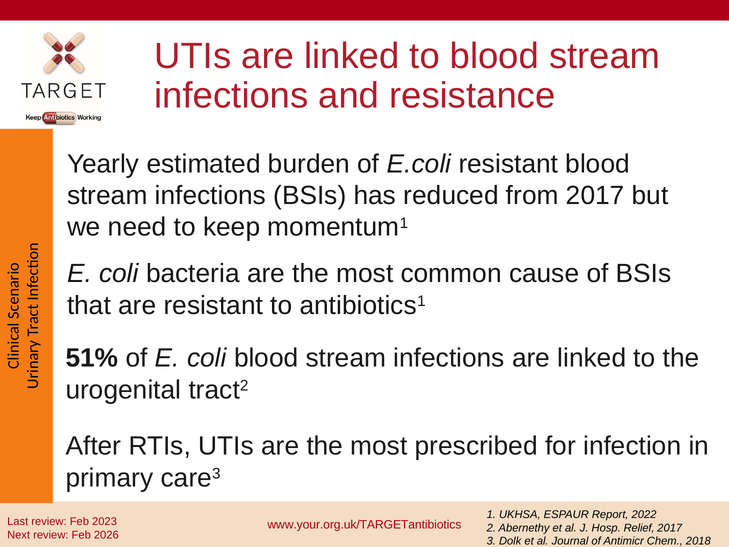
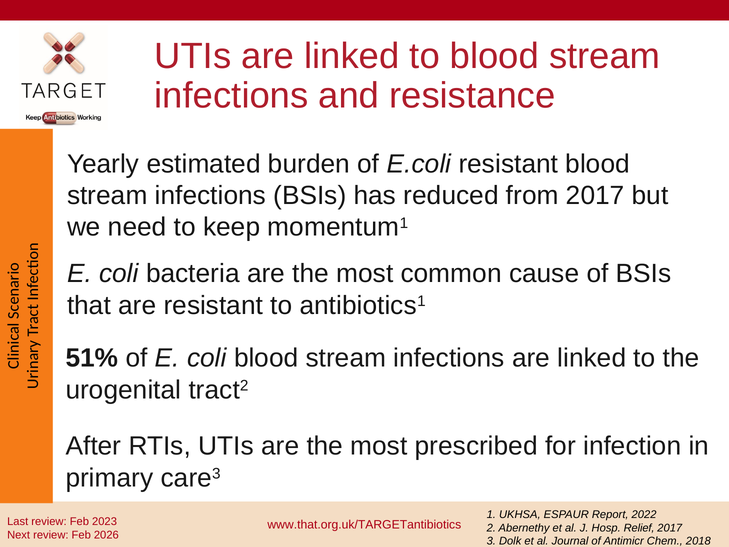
www.your.org.uk/TARGETantibiotics: www.your.org.uk/TARGETantibiotics -> www.that.org.uk/TARGETantibiotics (364, 525)
